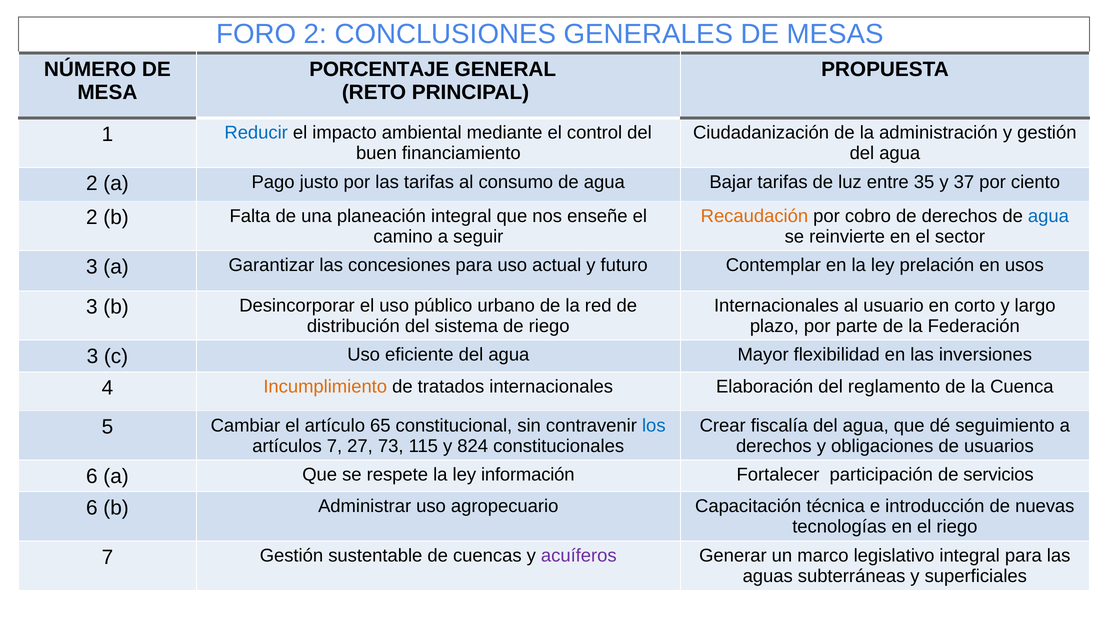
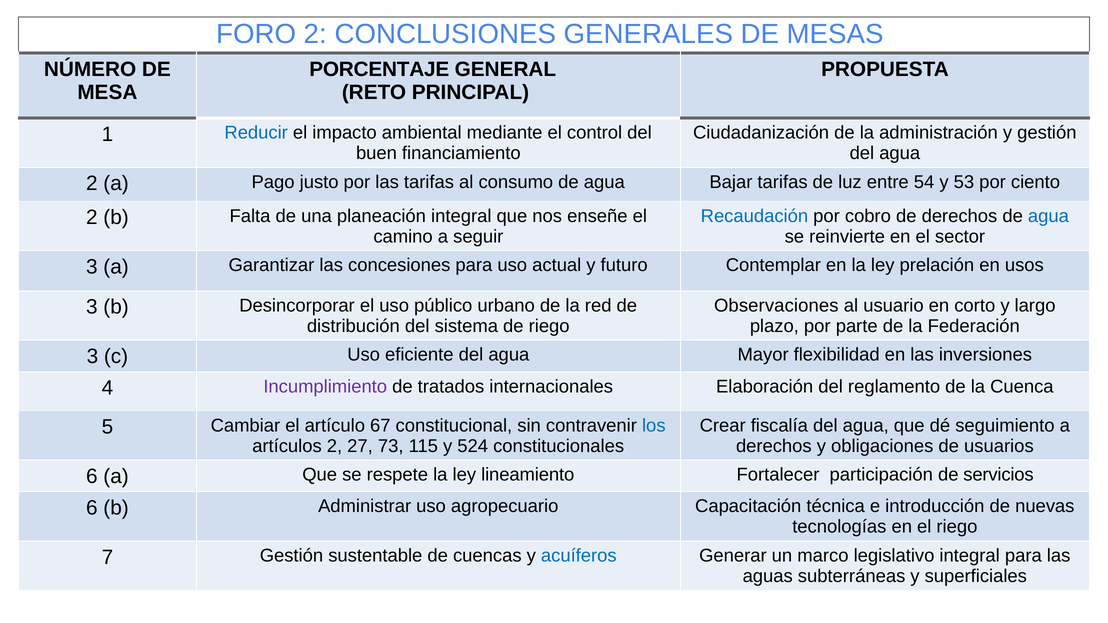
35: 35 -> 54 (924, 182)
37: 37 -> 53 (964, 182)
Recaudación colour: orange -> blue (754, 216)
Internacionales: Internacionales -> Observaciones (776, 306)
Incumplimiento colour: orange -> purple (325, 387)
65: 65 -> 67 (380, 426)
artículos 7: 7 -> 2 (334, 446)
824: 824 -> 524 (473, 446)
información: información -> lineamiento (528, 475)
acuíferos colour: purple -> blue (579, 556)
